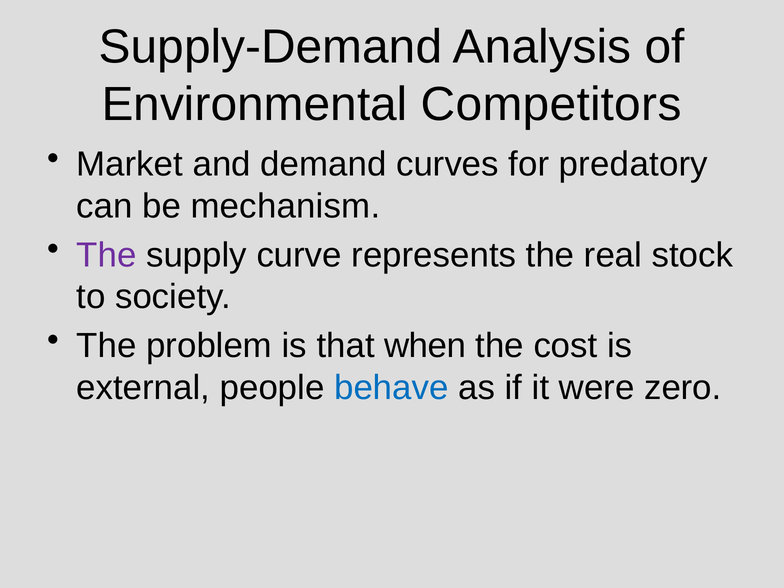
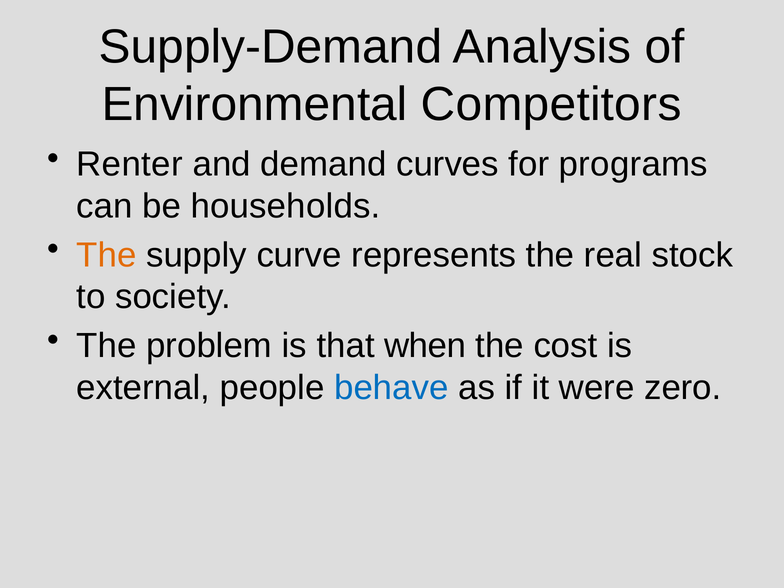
Market: Market -> Renter (130, 164)
predatory: predatory -> programs (633, 164)
mechanism: mechanism -> households (286, 206)
The colour: purple -> orange (106, 255)
